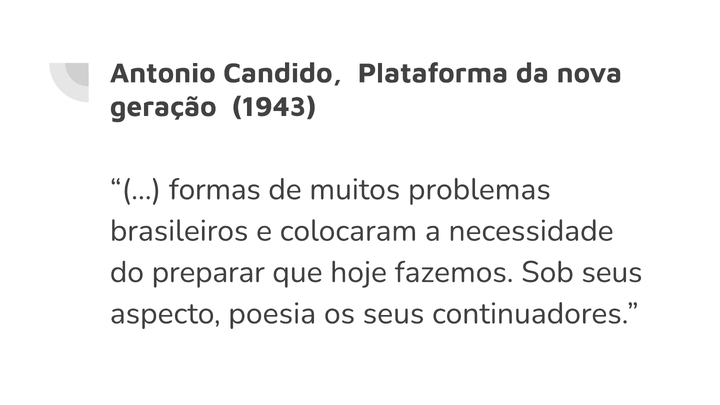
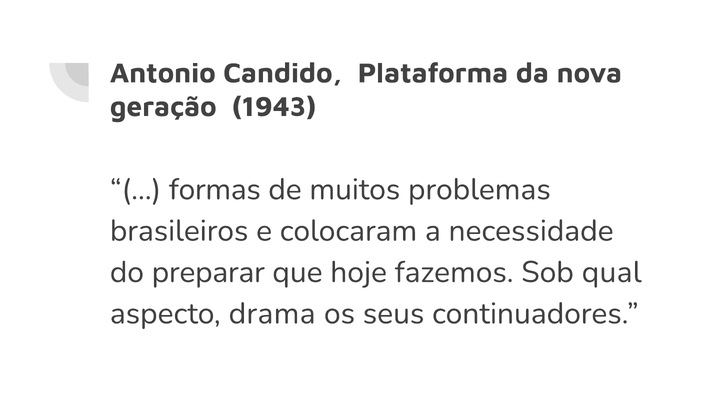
Sob seus: seus -> qual (612, 272)
poesia: poesia -> drama (272, 314)
